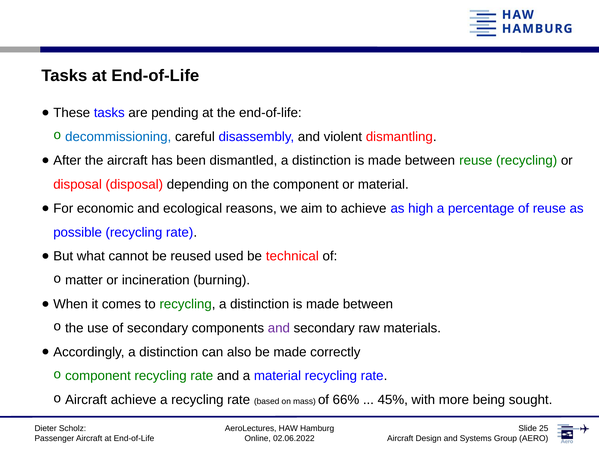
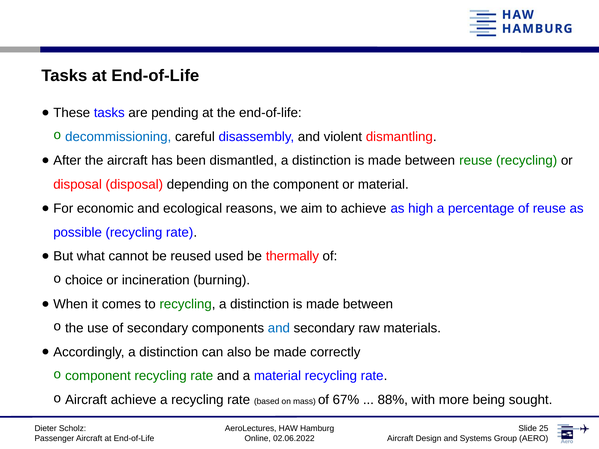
technical: technical -> thermally (292, 256)
matter: matter -> choice (84, 280)
and colour: purple -> blue (279, 328)
66%: 66% -> 67% (346, 400)
45%: 45% -> 88% (393, 400)
